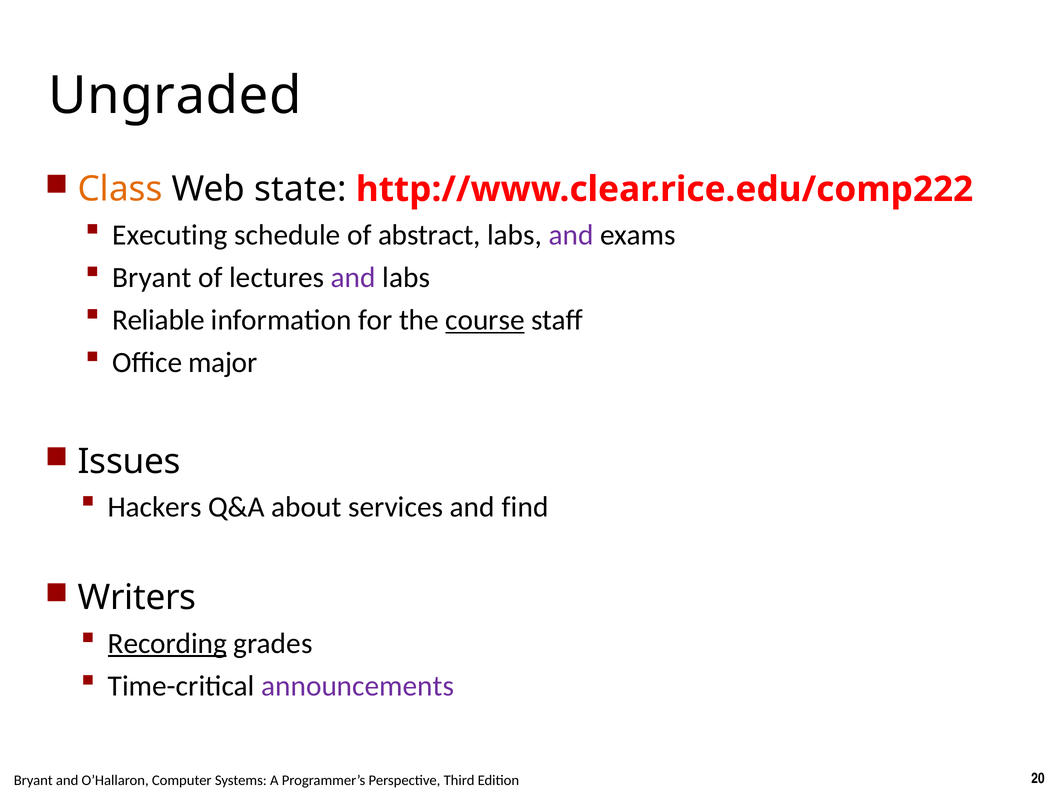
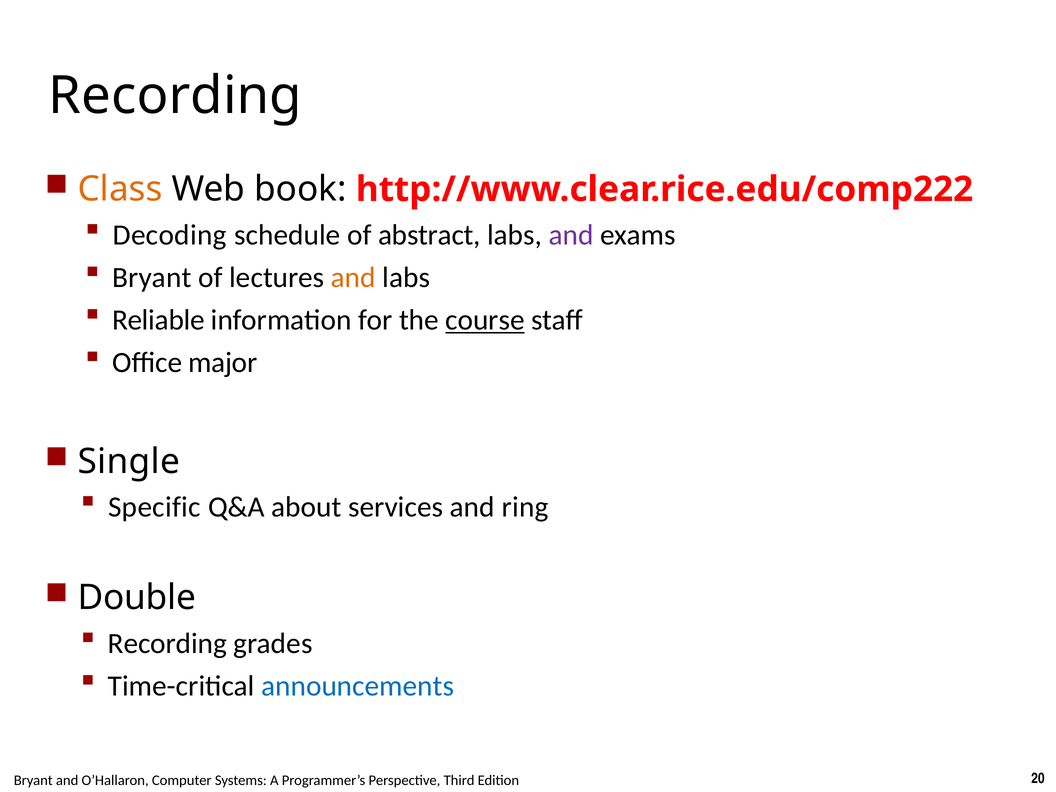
Ungraded: Ungraded -> Recording (175, 96)
state: state -> book (300, 189)
Executing: Executing -> Decoding (170, 235)
and colour: purple -> orange (353, 278)
Issues: Issues -> Single (129, 462)
Hackers: Hackers -> Specific (154, 507)
find: find -> ring (525, 507)
Writers: Writers -> Double (137, 598)
Recording underline: present -> none (167, 643)
announcements colour: purple -> blue (358, 686)
